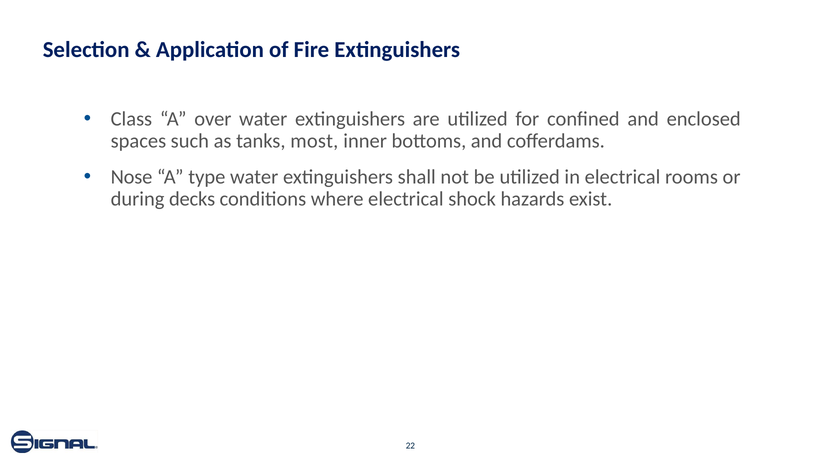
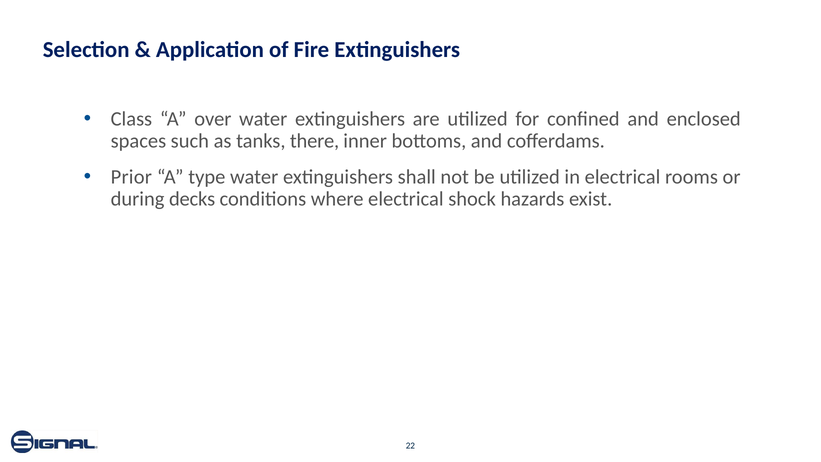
most: most -> there (315, 141)
Nose: Nose -> Prior (131, 177)
